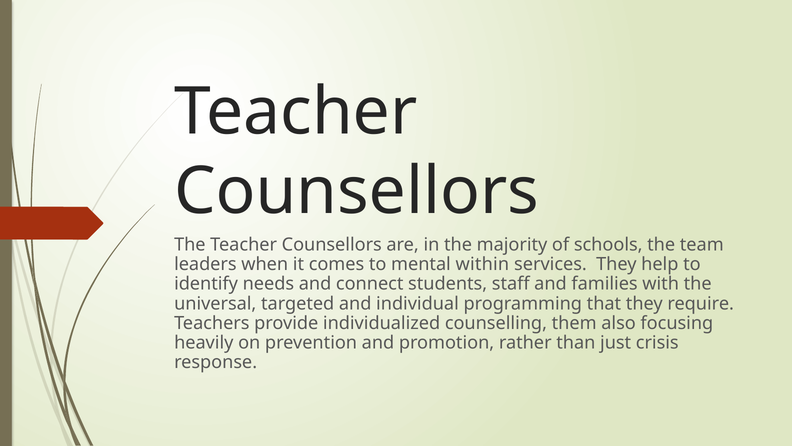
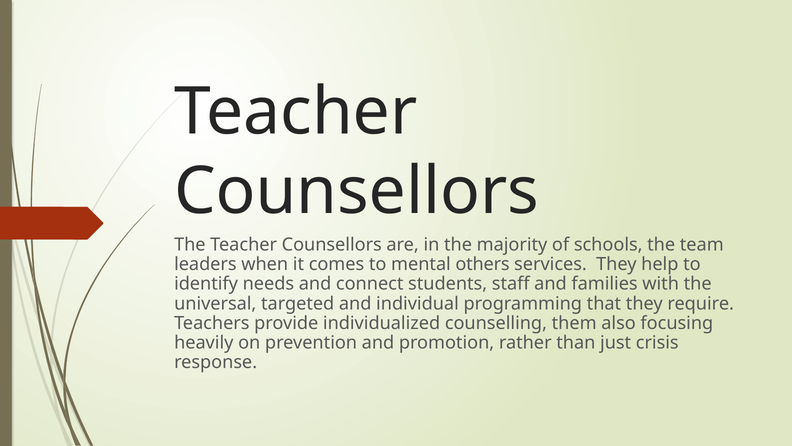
within: within -> others (483, 264)
